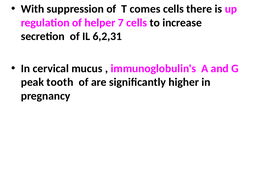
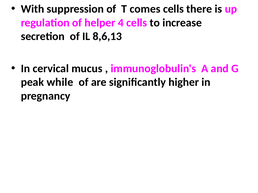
7: 7 -> 4 (121, 23)
6,2,31: 6,2,31 -> 8,6,13 (107, 37)
tooth: tooth -> while (60, 82)
